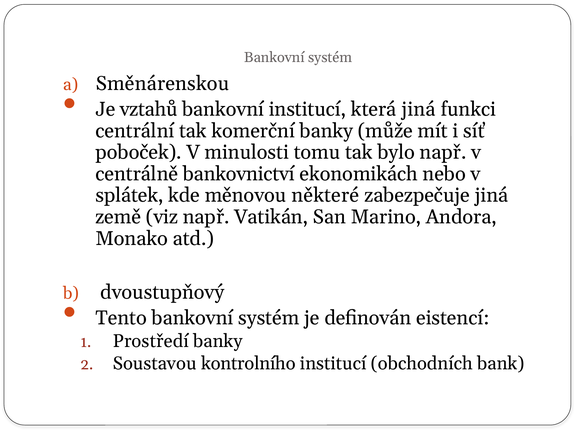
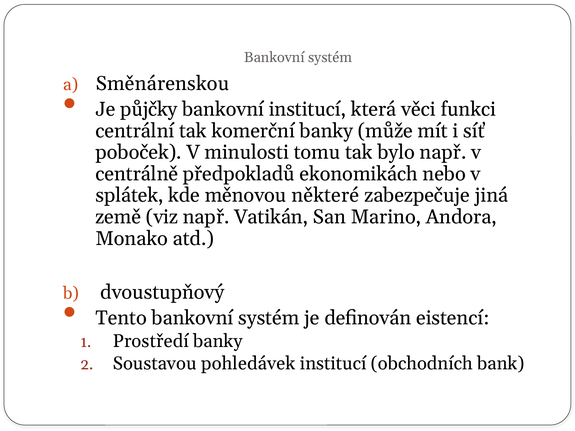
vztahů: vztahů -> půjčky (149, 109)
která jiná: jiná -> věci (418, 109)
bankovnictví: bankovnictví -> předpokladů (239, 174)
kontrolního: kontrolního -> pohledávek (248, 364)
